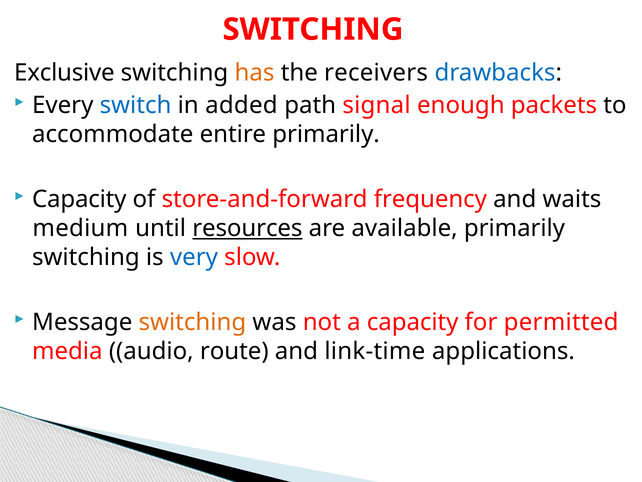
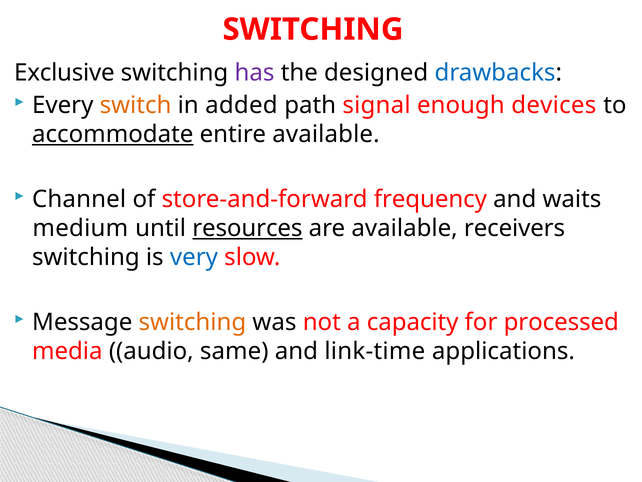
has colour: orange -> purple (255, 73)
receivers: receivers -> designed (376, 73)
switch colour: blue -> orange (136, 105)
packets: packets -> devices (554, 105)
accommodate underline: none -> present (113, 134)
entire primarily: primarily -> available (326, 134)
Capacity: Capacity -> Channel (79, 199)
available primarily: primarily -> receivers (515, 228)
permitted: permitted -> processed (561, 322)
route: route -> same (234, 351)
